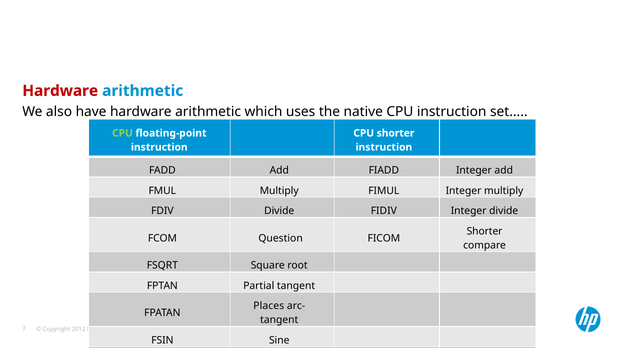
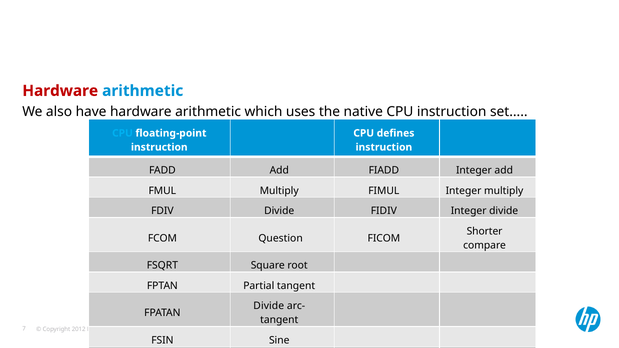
CPU colour: light green -> light blue (122, 133)
CPU shorter: shorter -> defines (396, 133)
Places: Places -> Divide (269, 306)
